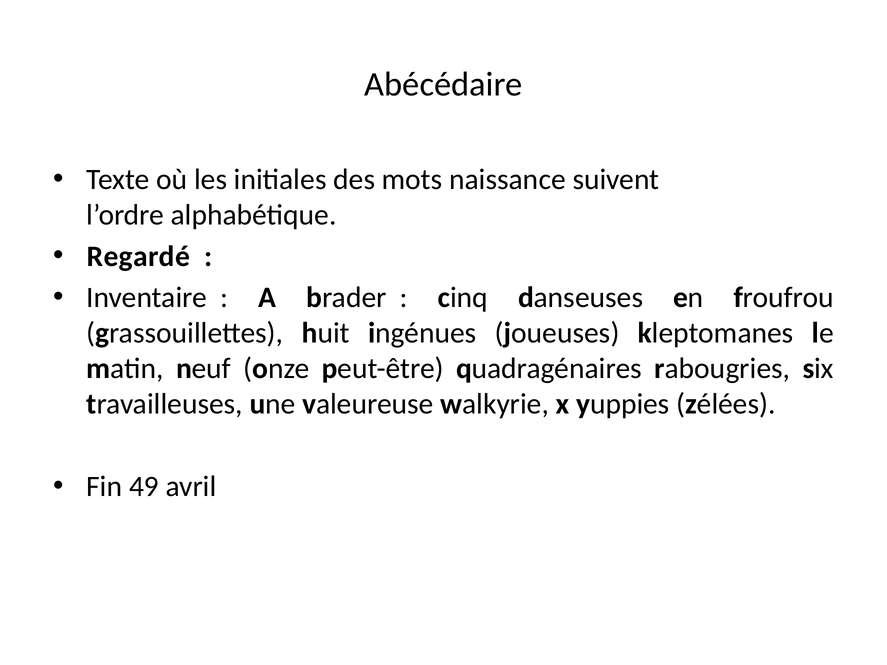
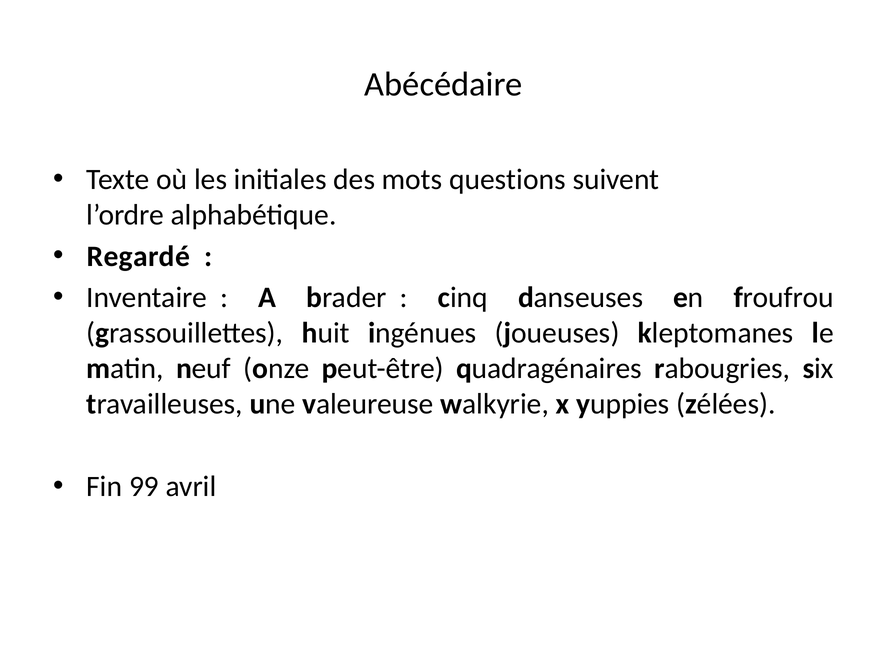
naissance: naissance -> questions (507, 179)
49: 49 -> 99 (144, 487)
